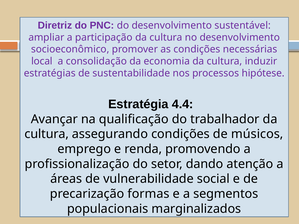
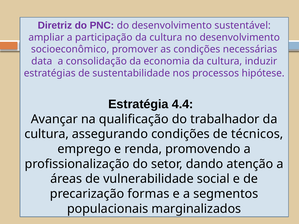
local: local -> data (42, 61)
músicos: músicos -> técnicos (257, 134)
